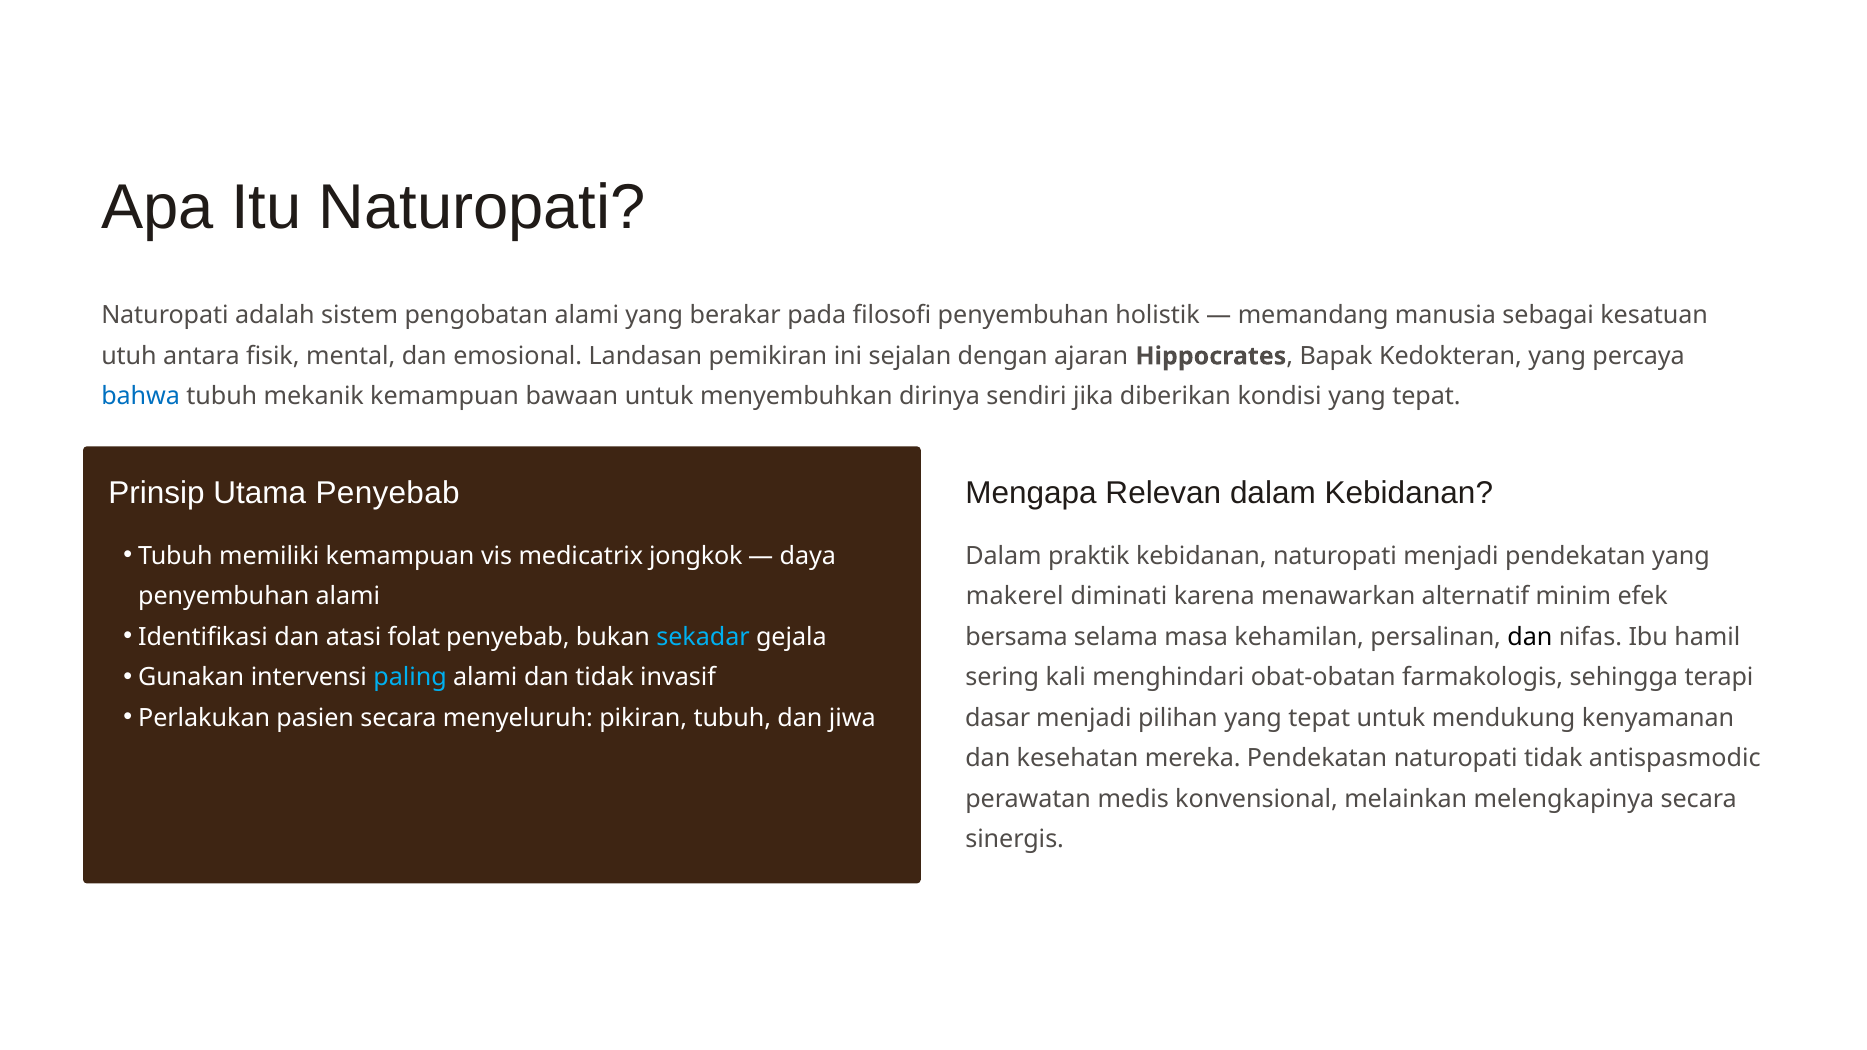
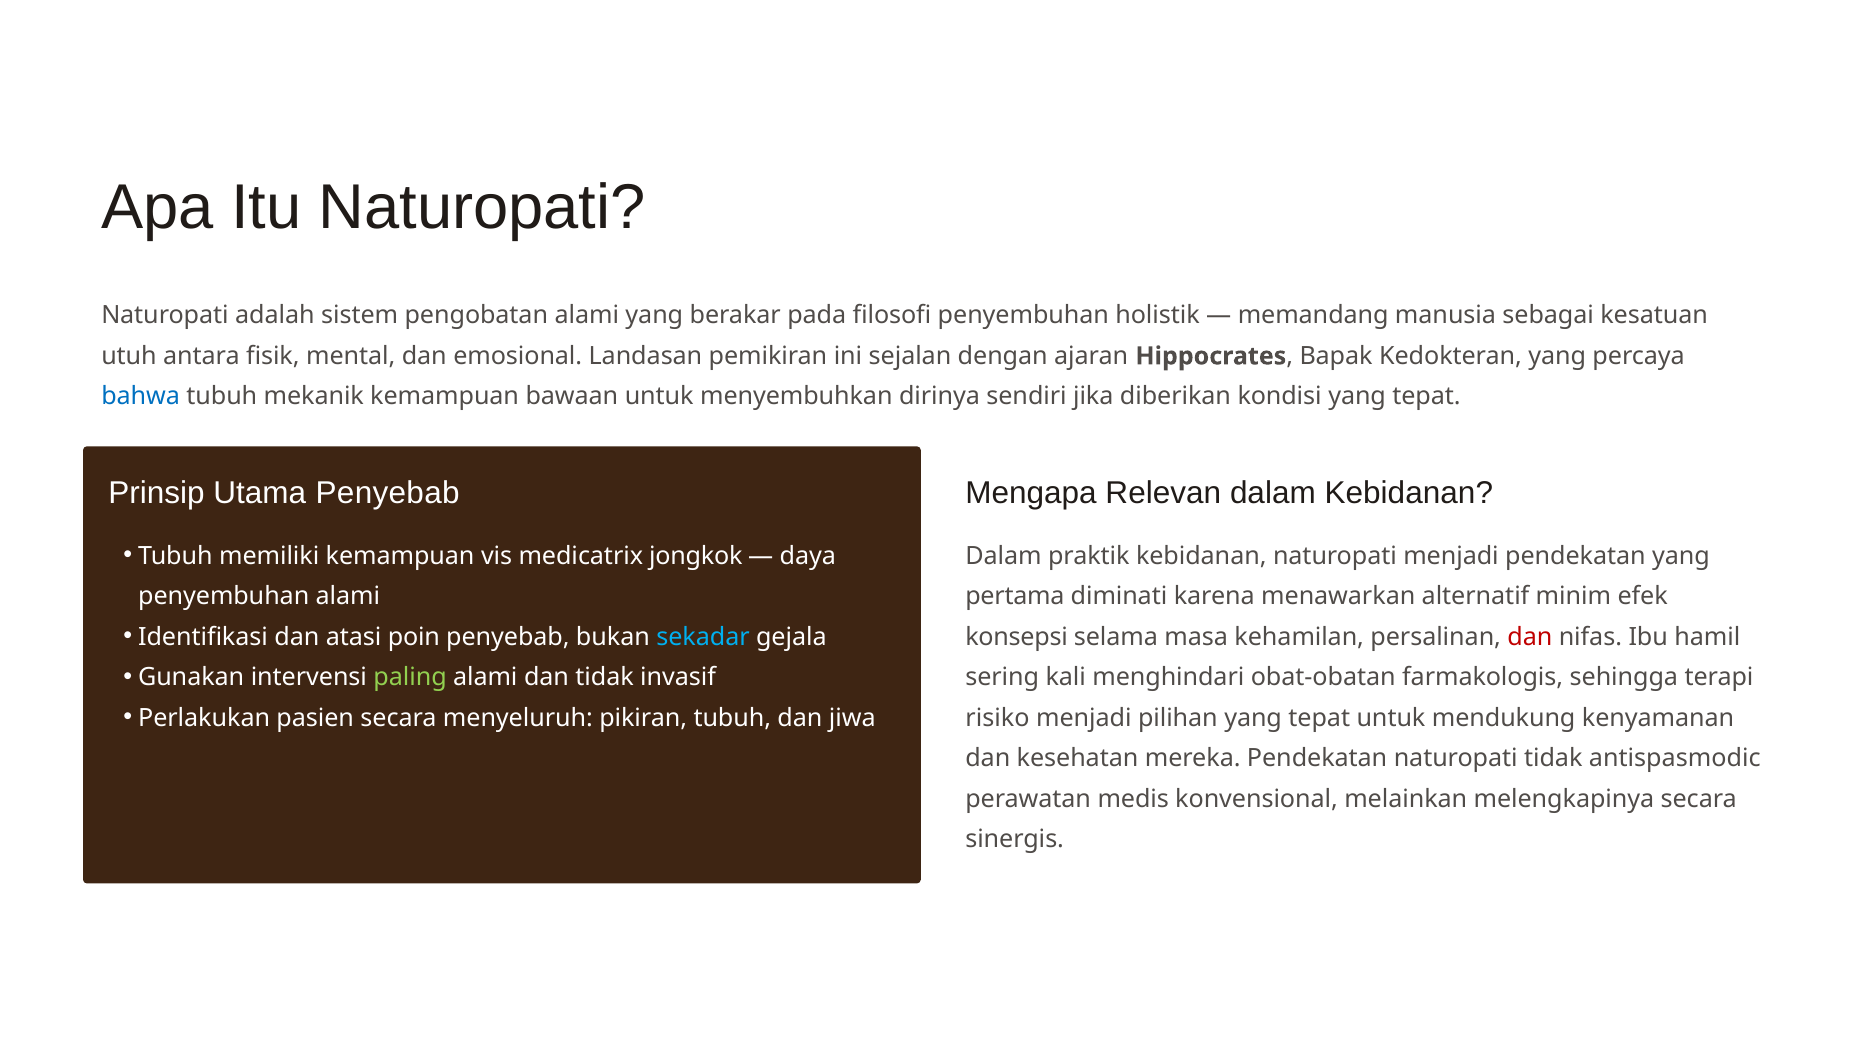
makerel: makerel -> pertama (1015, 596)
folat: folat -> poin (414, 637)
bersama: bersama -> konsepsi (1017, 637)
dan colour: black -> red (1530, 637)
paling colour: light blue -> light green (410, 677)
dasar: dasar -> risiko (998, 718)
